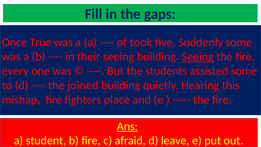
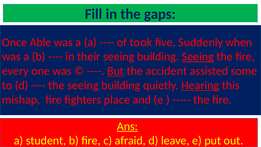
True: True -> Able (41, 42)
Suddenly some: some -> when (239, 42)
But underline: none -> present (116, 71)
students: students -> accident (166, 71)
the joined: joined -> seeing (83, 85)
Hearing underline: none -> present (200, 85)
